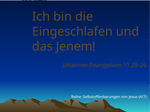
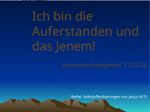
Eingeschlafen: Eingeschlafen -> Auferstanden (72, 32)
